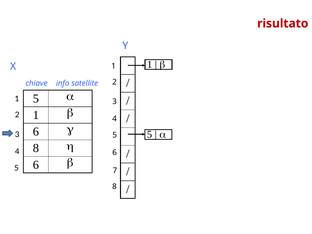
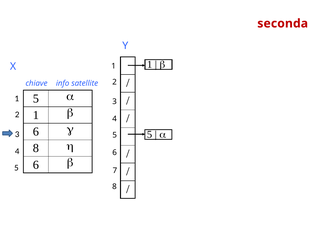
risultato: risultato -> seconda (283, 23)
